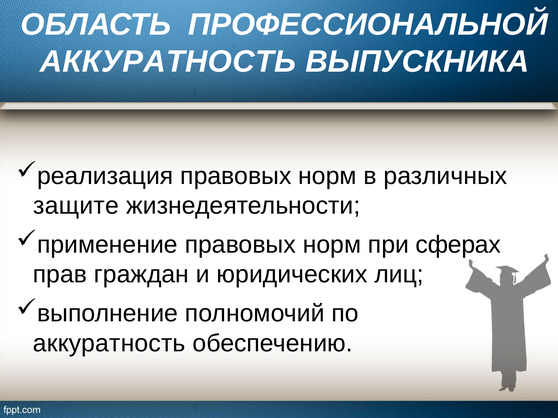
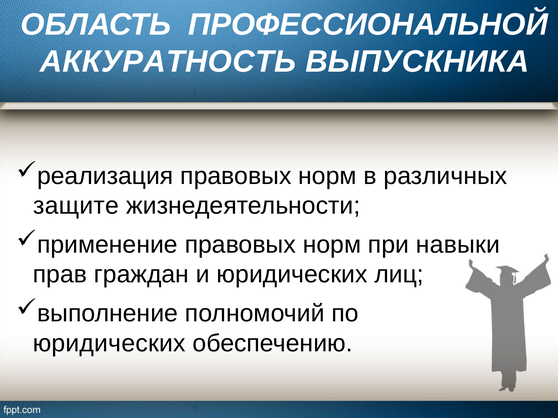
сферах: сферах -> навыки (458, 245)
аккуратность: аккуратность -> юридических (109, 344)
